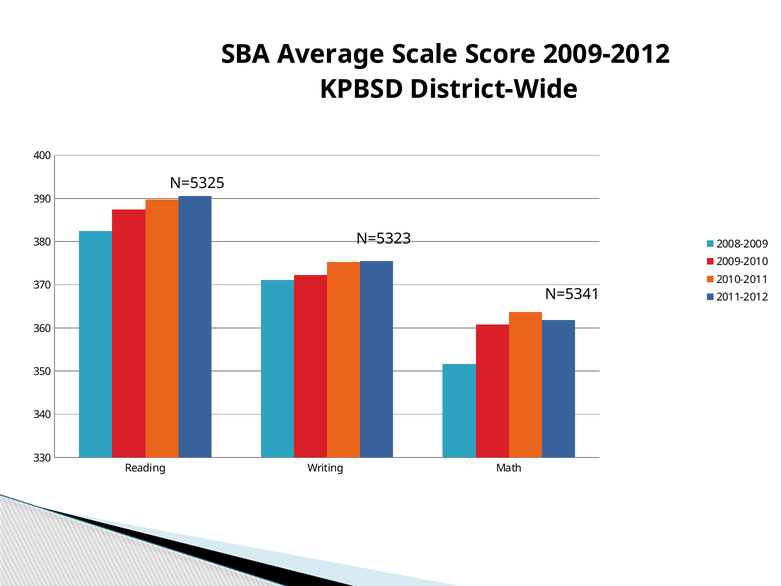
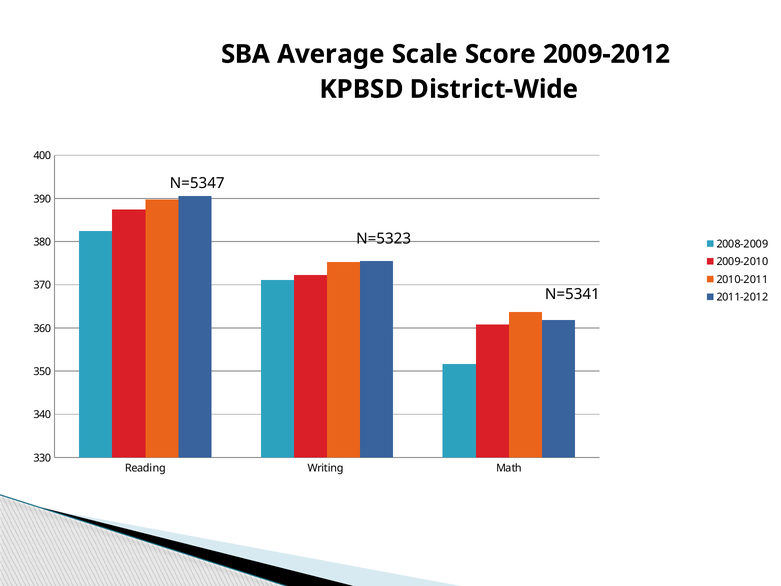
N=5325: N=5325 -> N=5347 (197, 183)
